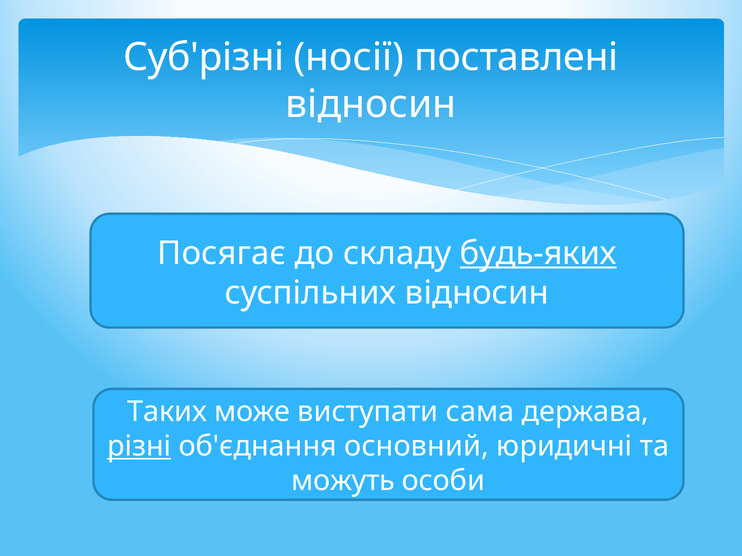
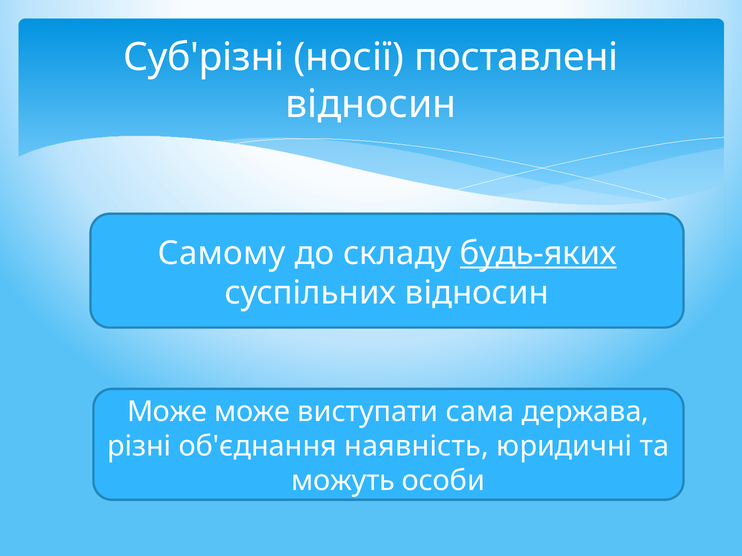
Посягає: Посягає -> Самому (222, 253)
Таких: Таких -> Може (167, 412)
різні underline: present -> none (139, 447)
основний: основний -> наявність (417, 447)
